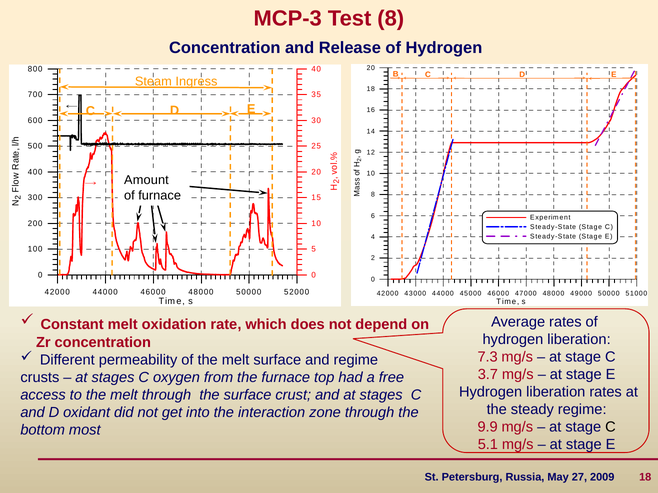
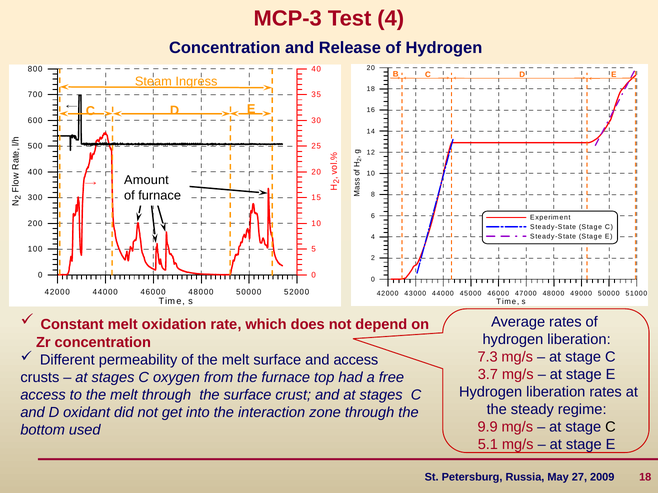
Test 8: 8 -> 4 (391, 18)
and regime: regime -> access (356, 360)
most: most -> used (85, 430)
